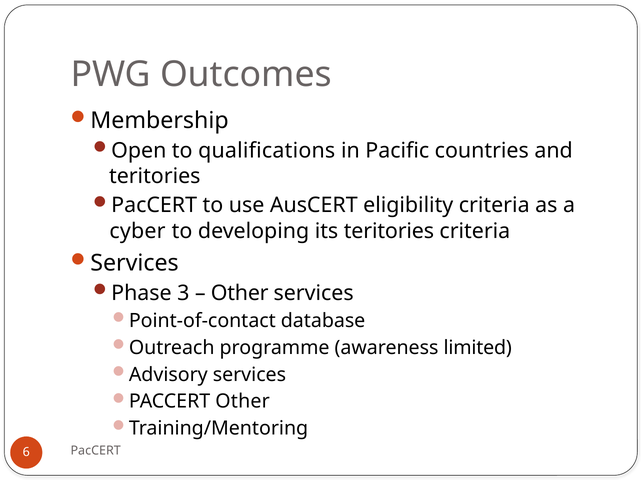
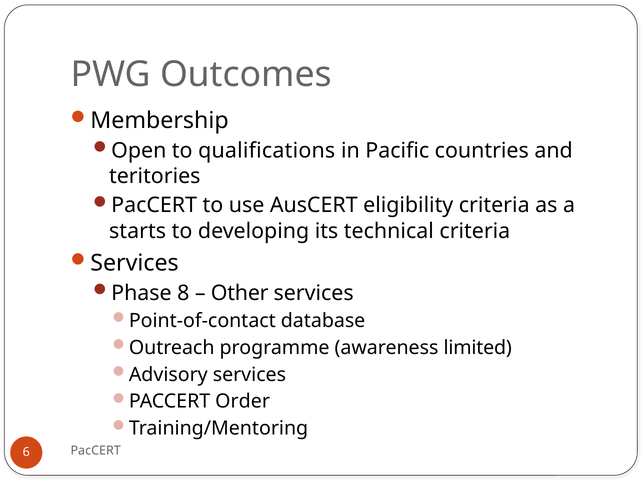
cyber: cyber -> starts (138, 231)
its teritories: teritories -> technical (389, 231)
3: 3 -> 8 (183, 293)
PACCERT Other: Other -> Order (243, 401)
